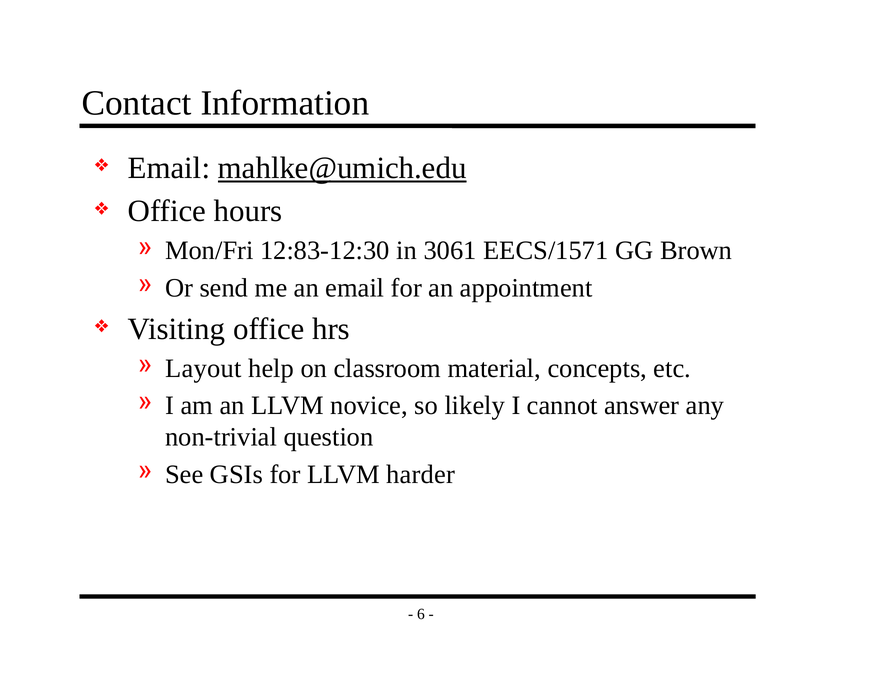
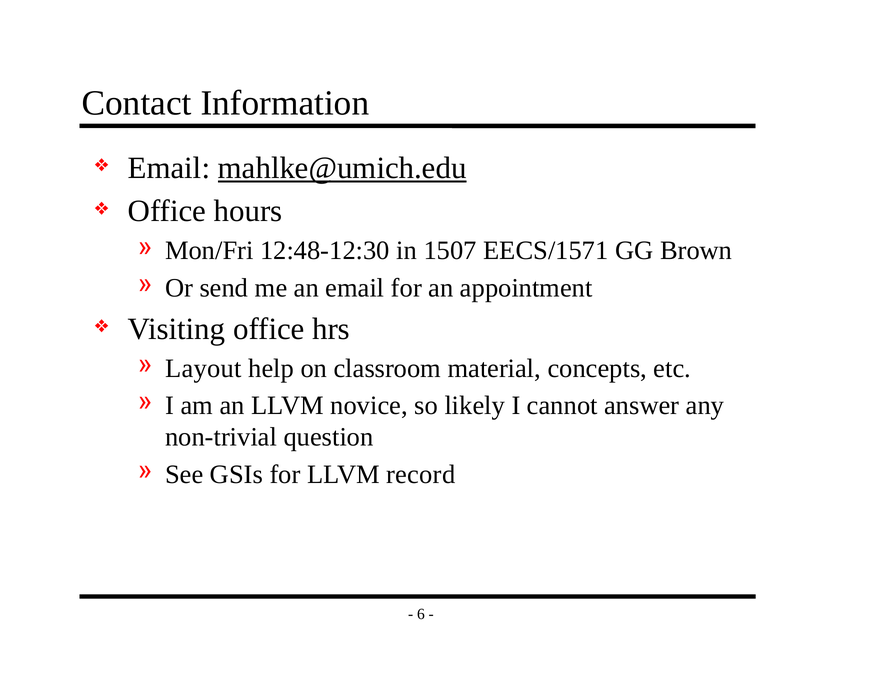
12:83-12:30: 12:83-12:30 -> 12:48-12:30 (325, 251)
3061: 3061 -> 1507 (450, 251)
harder: harder -> record (421, 474)
